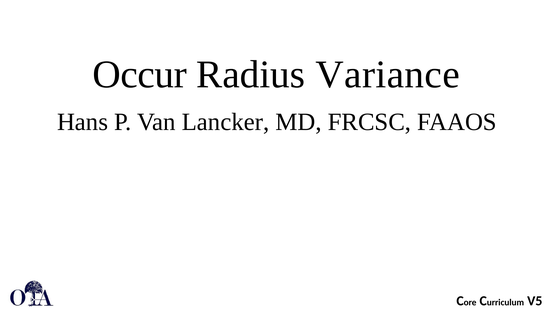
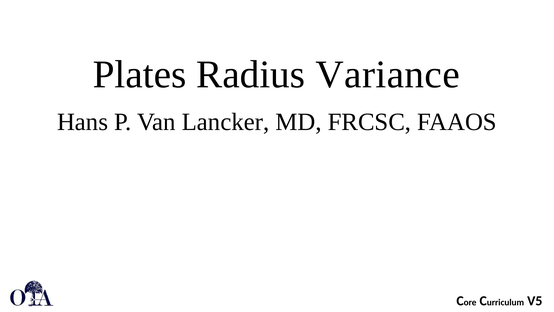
Occur: Occur -> Plates (140, 74)
